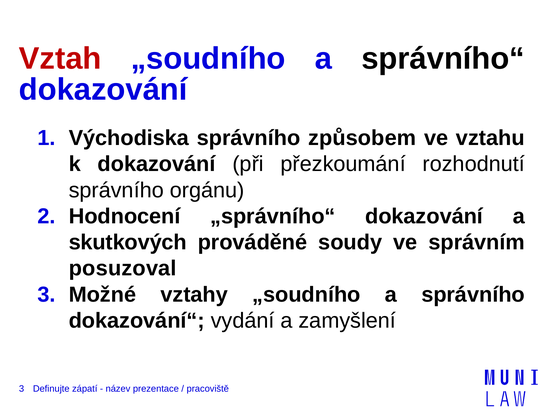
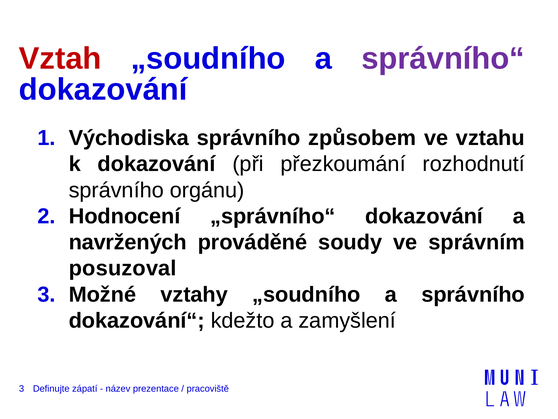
správního“ colour: black -> purple (443, 59)
skutkových: skutkových -> navržených (128, 242)
vydání: vydání -> kdežto (243, 320)
